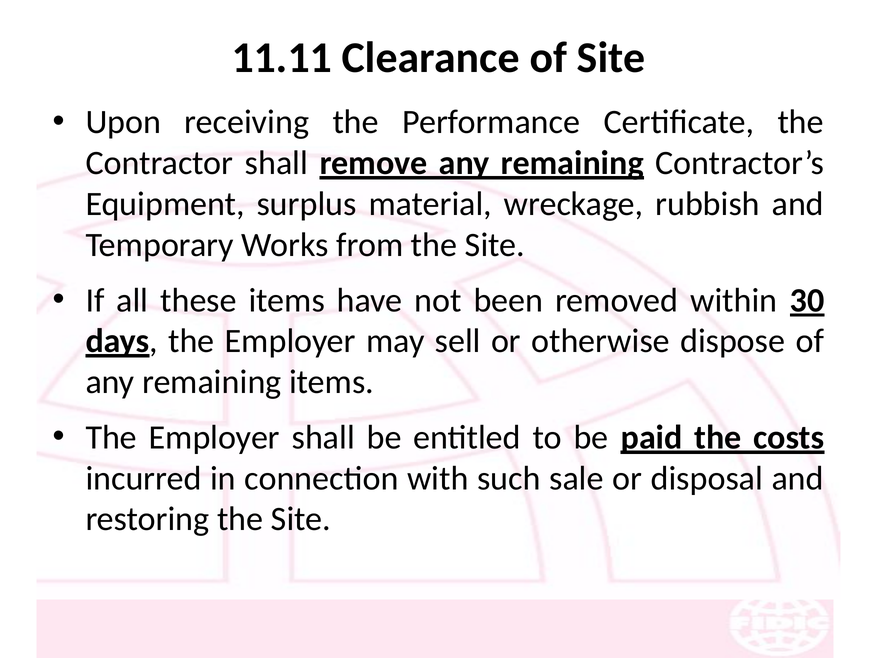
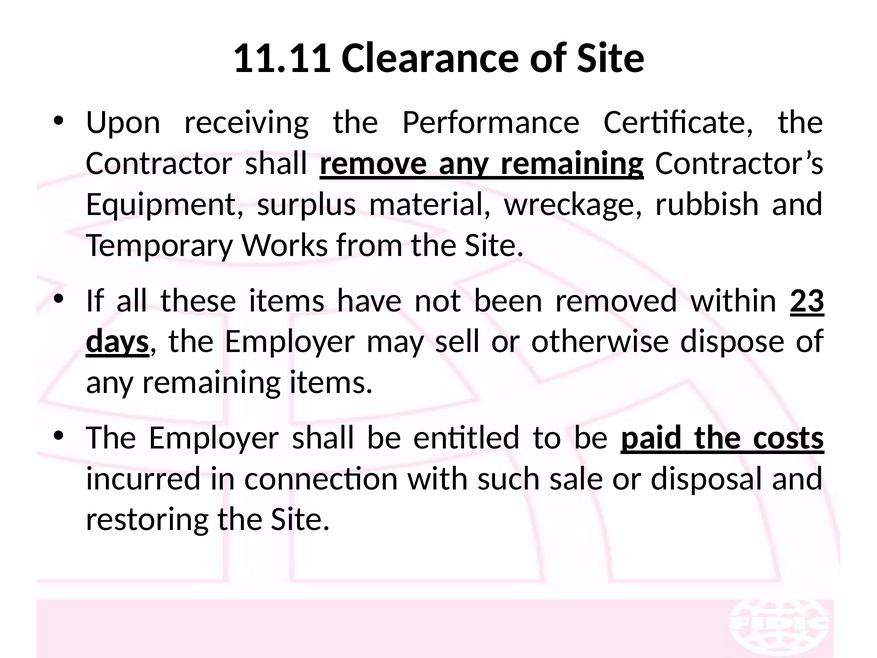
30: 30 -> 23 (807, 300)
